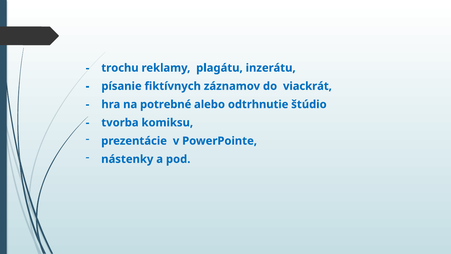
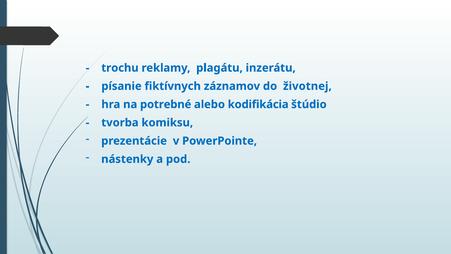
viackrát: viackrát -> životnej (307, 86)
odtrhnutie: odtrhnutie -> kodifikácia (258, 104)
